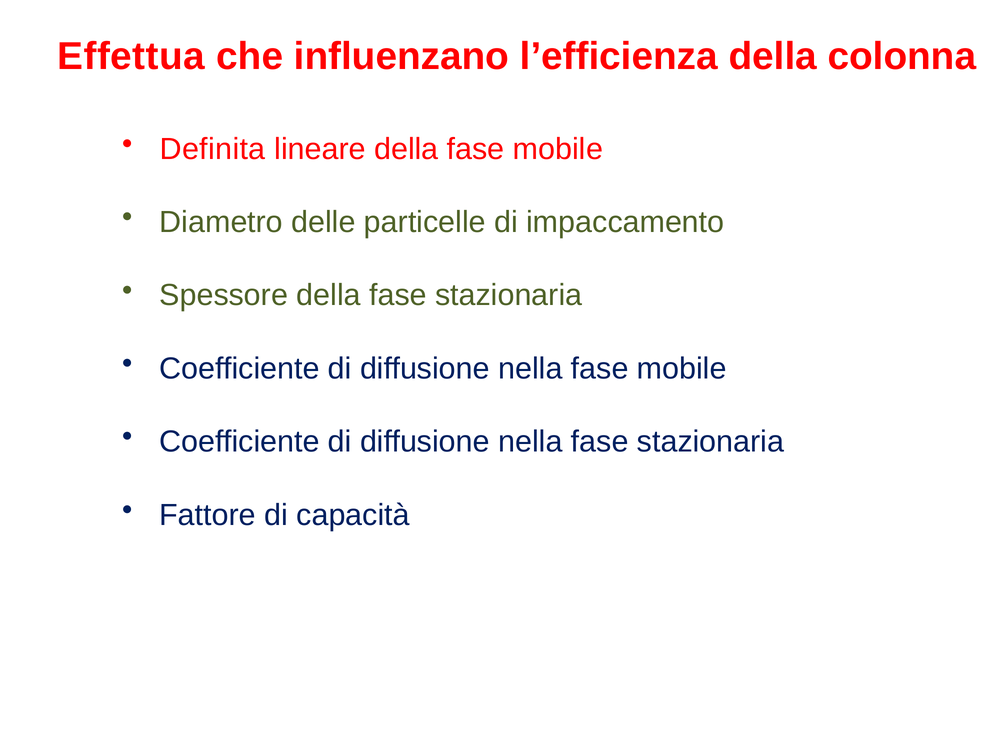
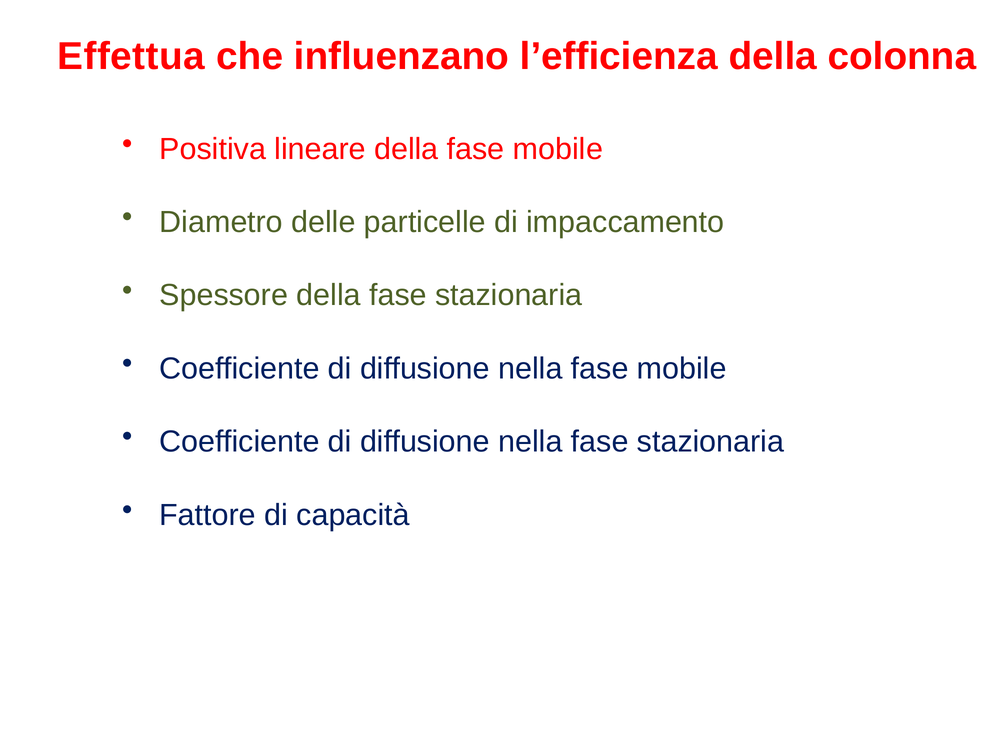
Definita: Definita -> Positiva (213, 149)
